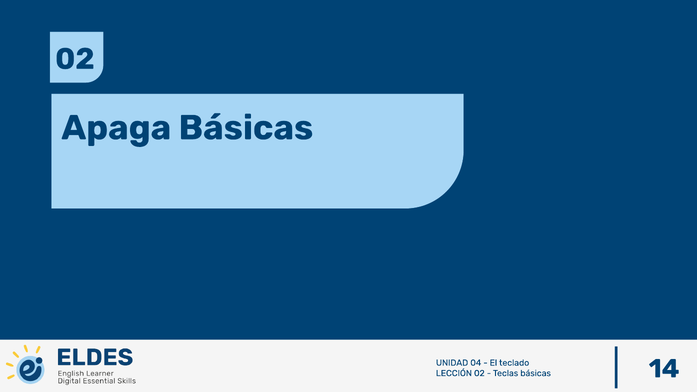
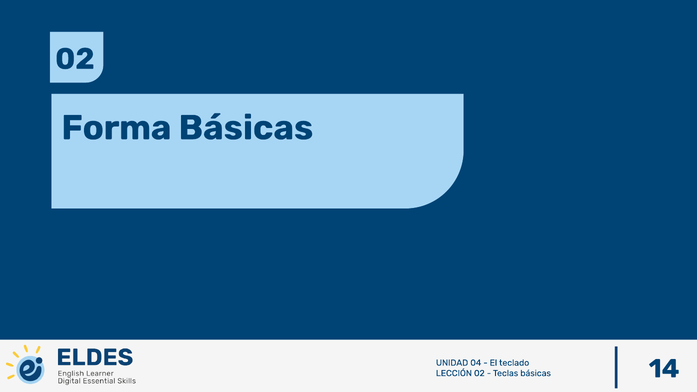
Apaga: Apaga -> Forma (116, 128)
